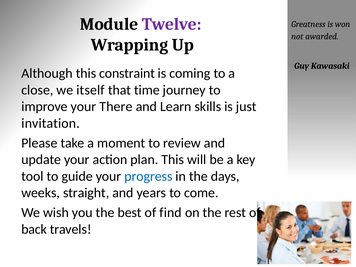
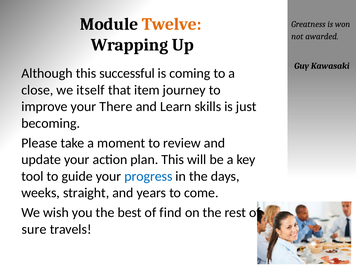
Twelve colour: purple -> orange (172, 24)
constraint: constraint -> successful (127, 73)
time: time -> item (147, 90)
invitation: invitation -> becoming (51, 123)
back: back -> sure (34, 229)
